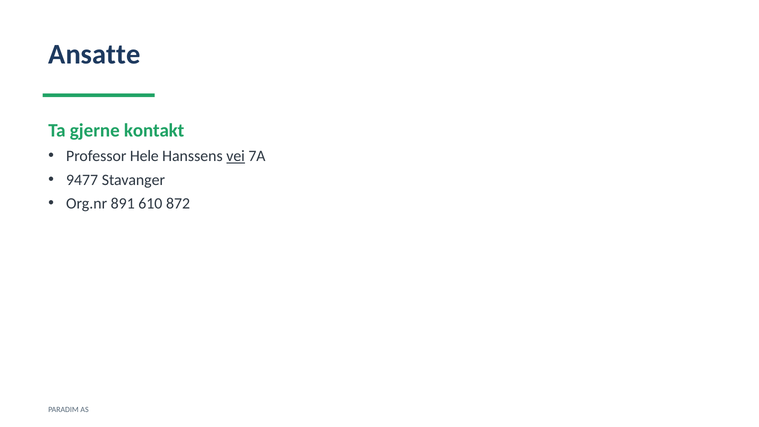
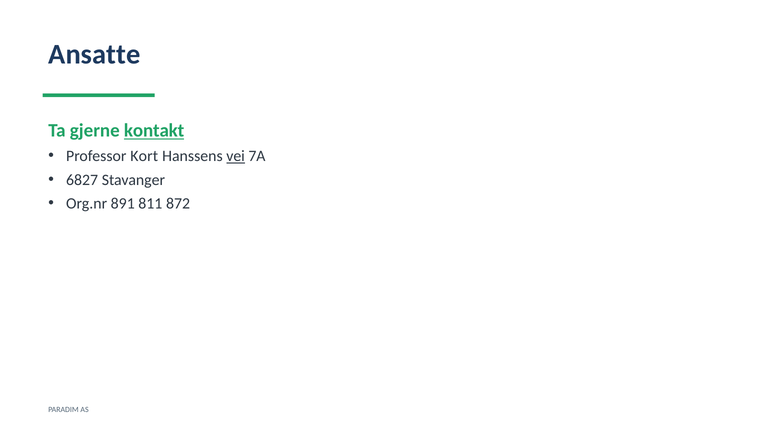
kontakt underline: none -> present (154, 131)
Hele: Hele -> Kort (144, 156)
9477: 9477 -> 6827 (82, 180)
610: 610 -> 811 (150, 204)
